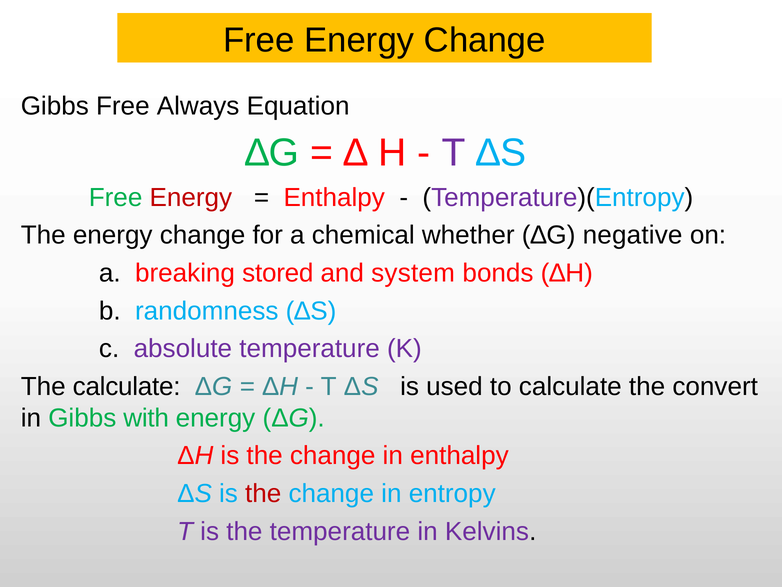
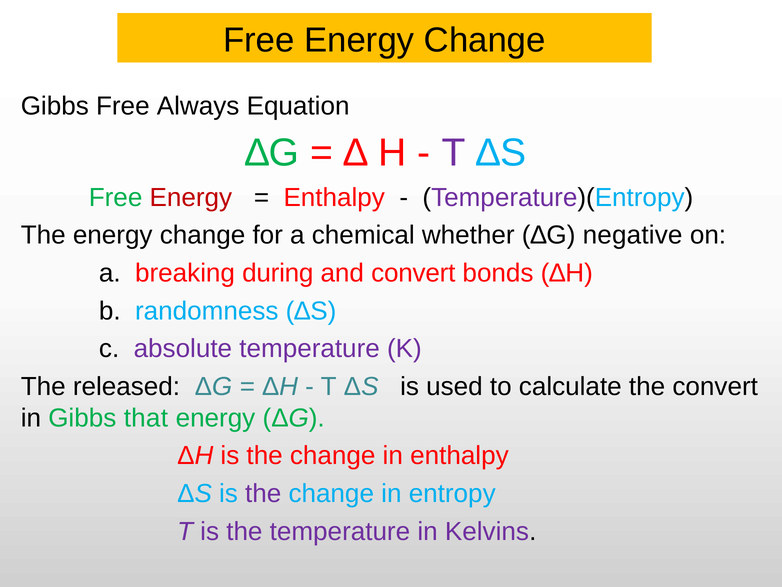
stored: stored -> during (278, 273)
and system: system -> convert (413, 273)
The calculate: calculate -> released (126, 386)
with: with -> that (146, 418)
the colour: red -> purple (263, 493)
